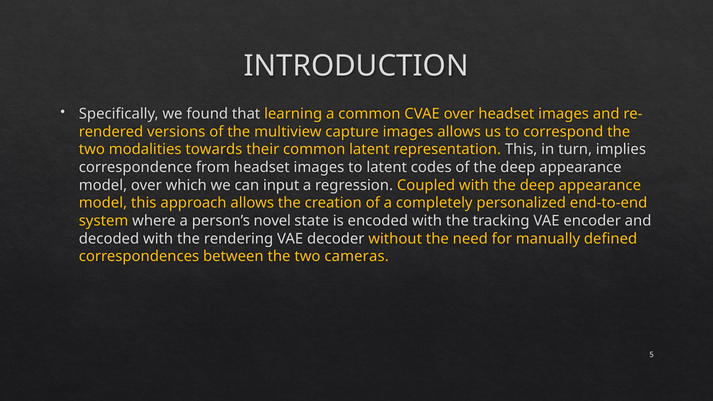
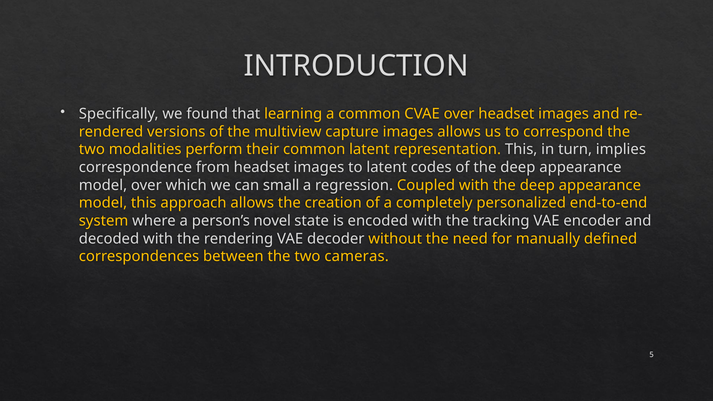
towards: towards -> perform (214, 150)
input: input -> small (281, 185)
